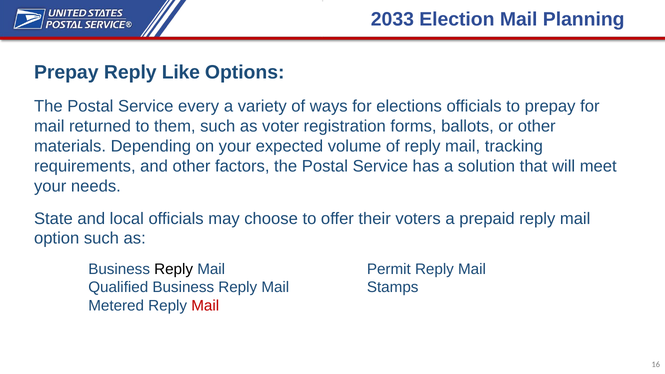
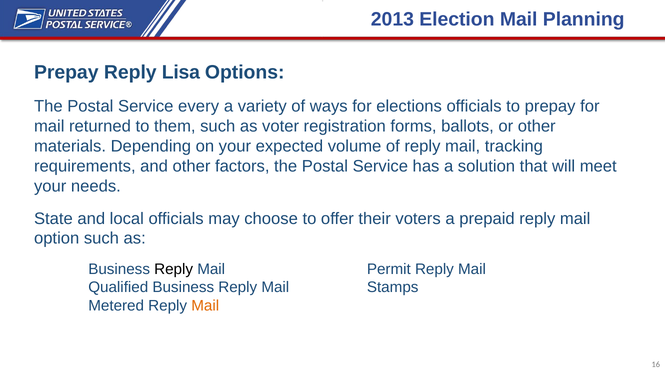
2033: 2033 -> 2013 (392, 19)
Like: Like -> Lisa (181, 72)
Mail colour: red -> orange (205, 306)
